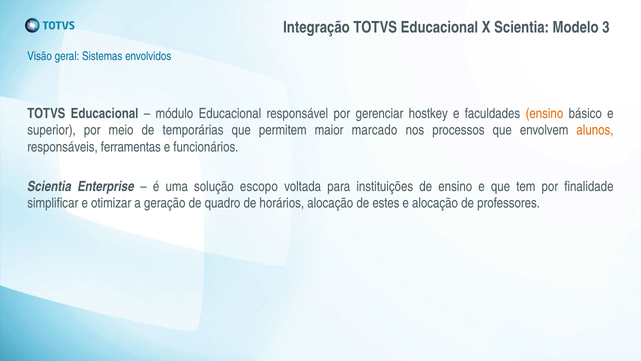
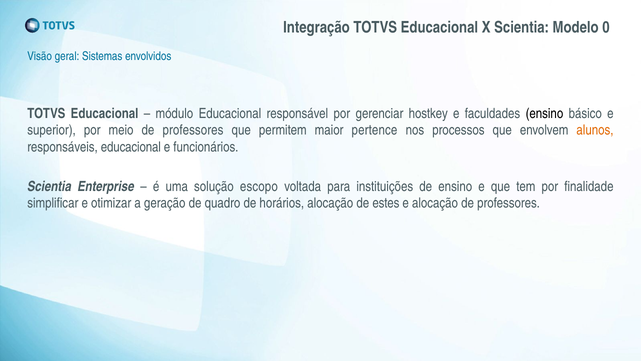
3: 3 -> 0 (606, 27)
ensino colour: orange -> black (544, 113)
meio de temporárias: temporárias -> professores (193, 130)
marcado: marcado -> pertence (374, 130)
responsáveis ferramentas: ferramentas -> educacional (131, 147)
